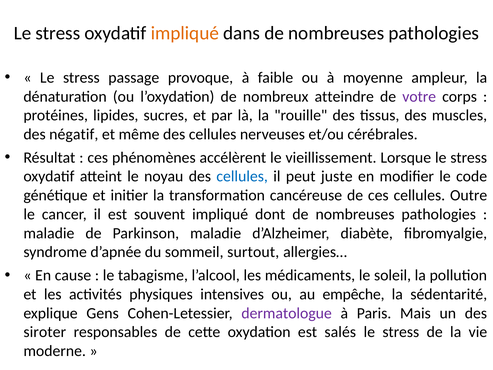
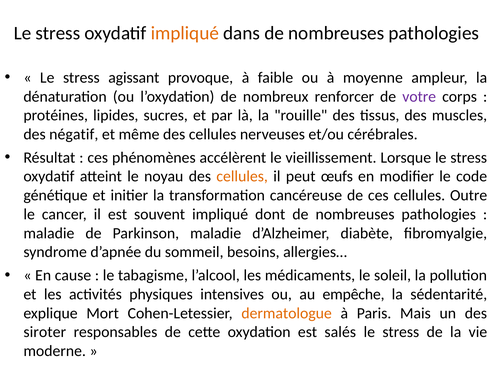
passage: passage -> agissant (134, 78)
atteindre: atteindre -> renforcer (344, 96)
cellules colour: blue -> orange (242, 176)
juste: juste -> œufs (337, 176)
surtout: surtout -> besoins (253, 252)
Gens: Gens -> Mort (103, 313)
dermatologue colour: purple -> orange (287, 313)
